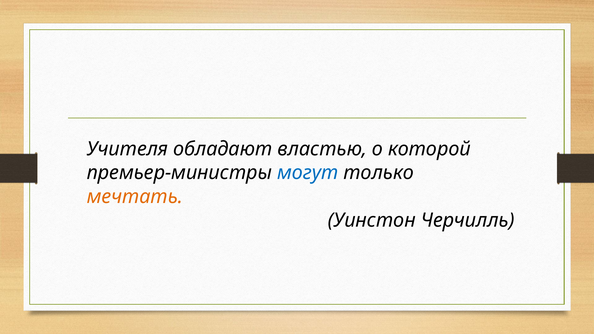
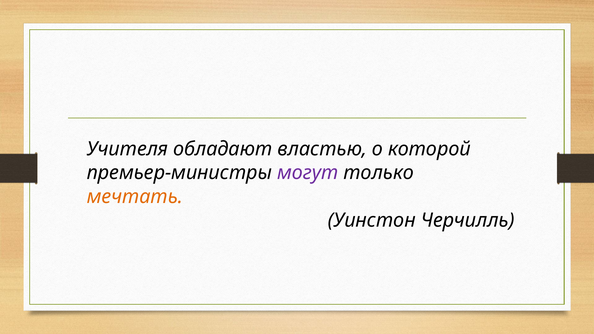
могут colour: blue -> purple (308, 173)
